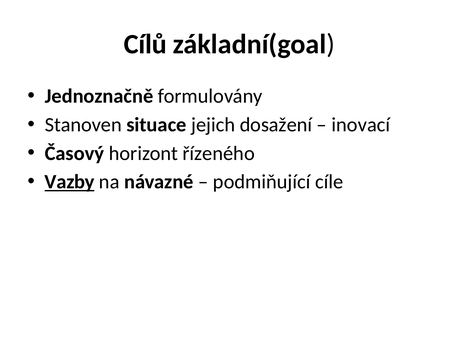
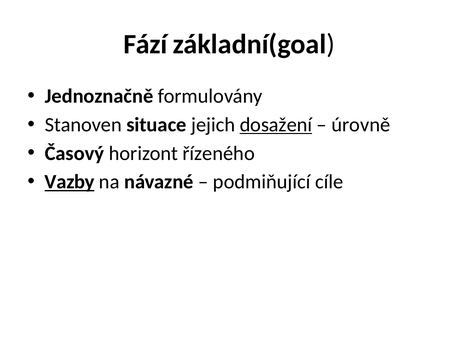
Cílů: Cílů -> Fází (145, 44)
dosažení underline: none -> present (276, 125)
inovací: inovací -> úrovně (361, 125)
